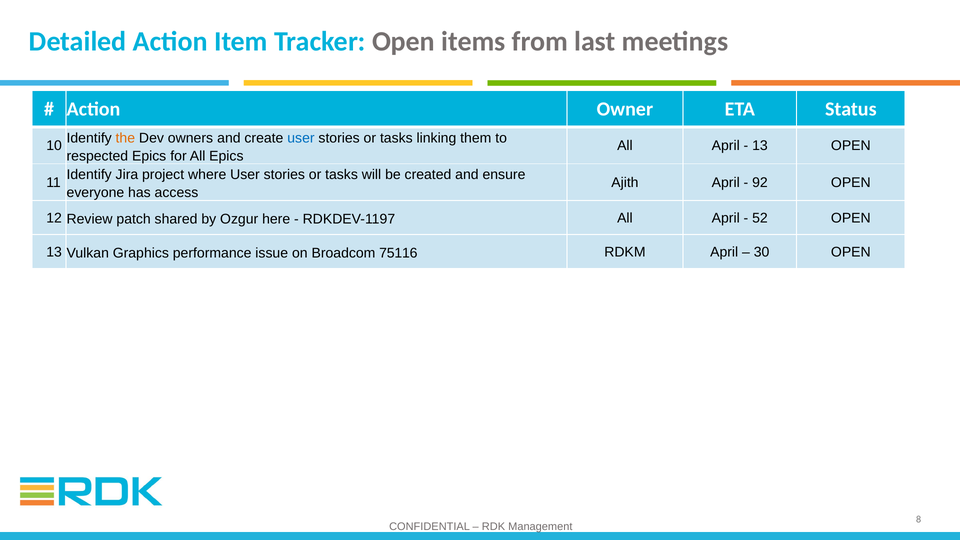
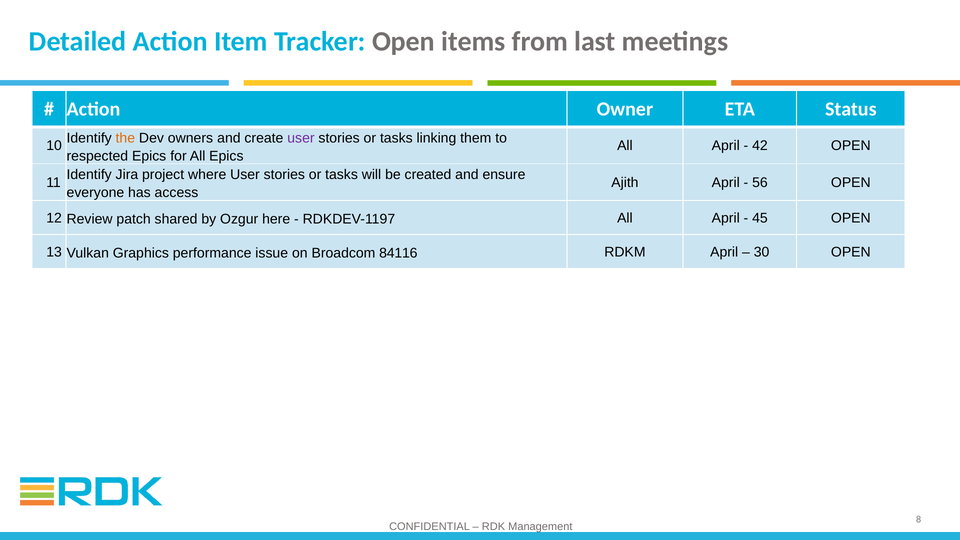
user colour: blue -> purple (301, 138)
13: 13 -> 42 (760, 146)
92: 92 -> 56 (760, 183)
52: 52 -> 45 (760, 218)
75116: 75116 -> 84116 (398, 253)
